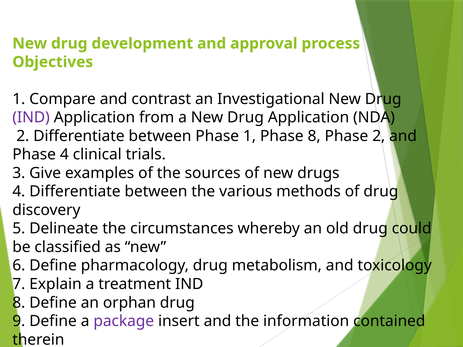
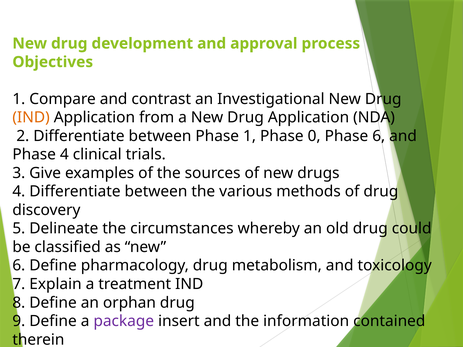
IND colour: purple -> orange (31, 118)
Phase 8: 8 -> 0 (314, 136)
Phase 2: 2 -> 6 (379, 136)
